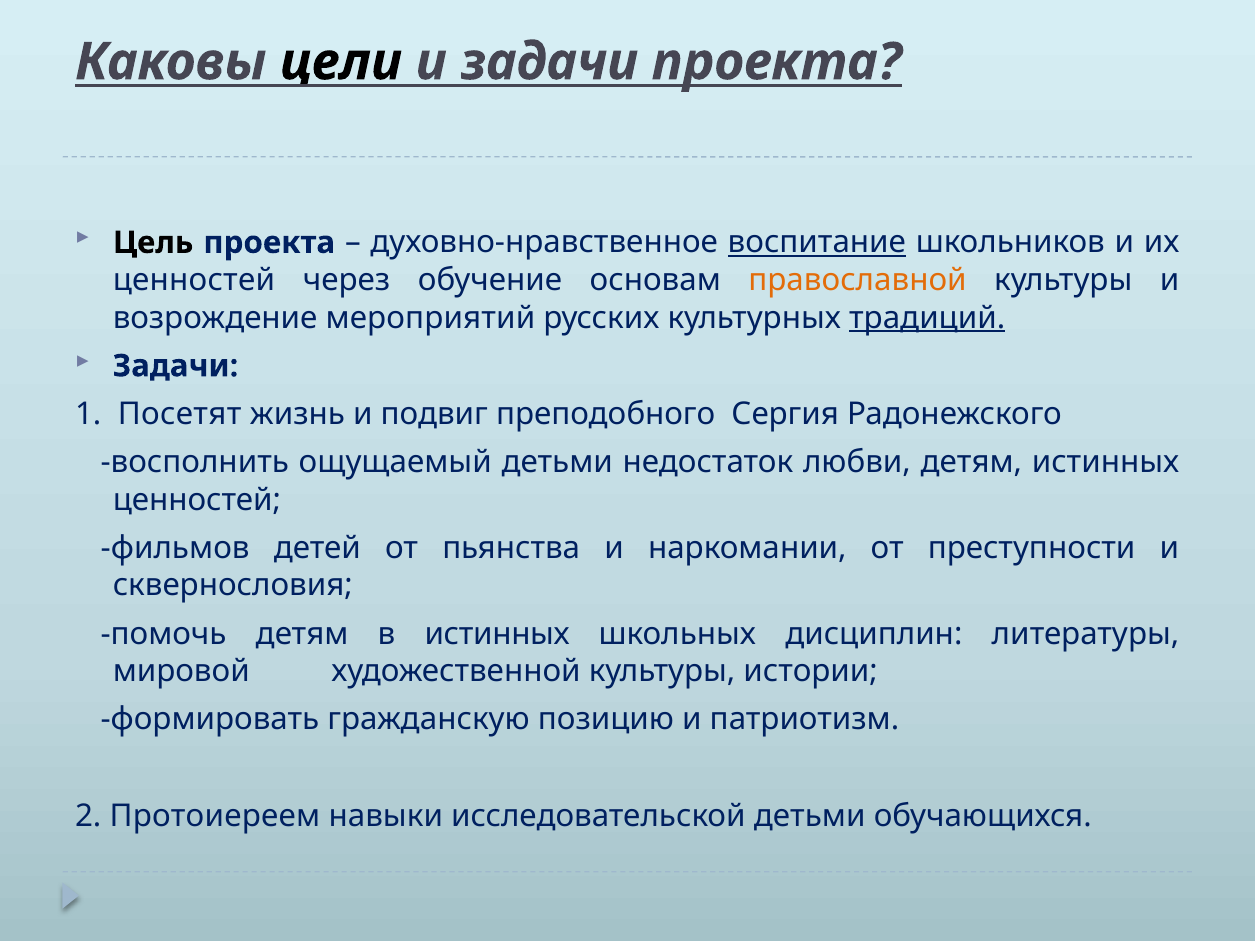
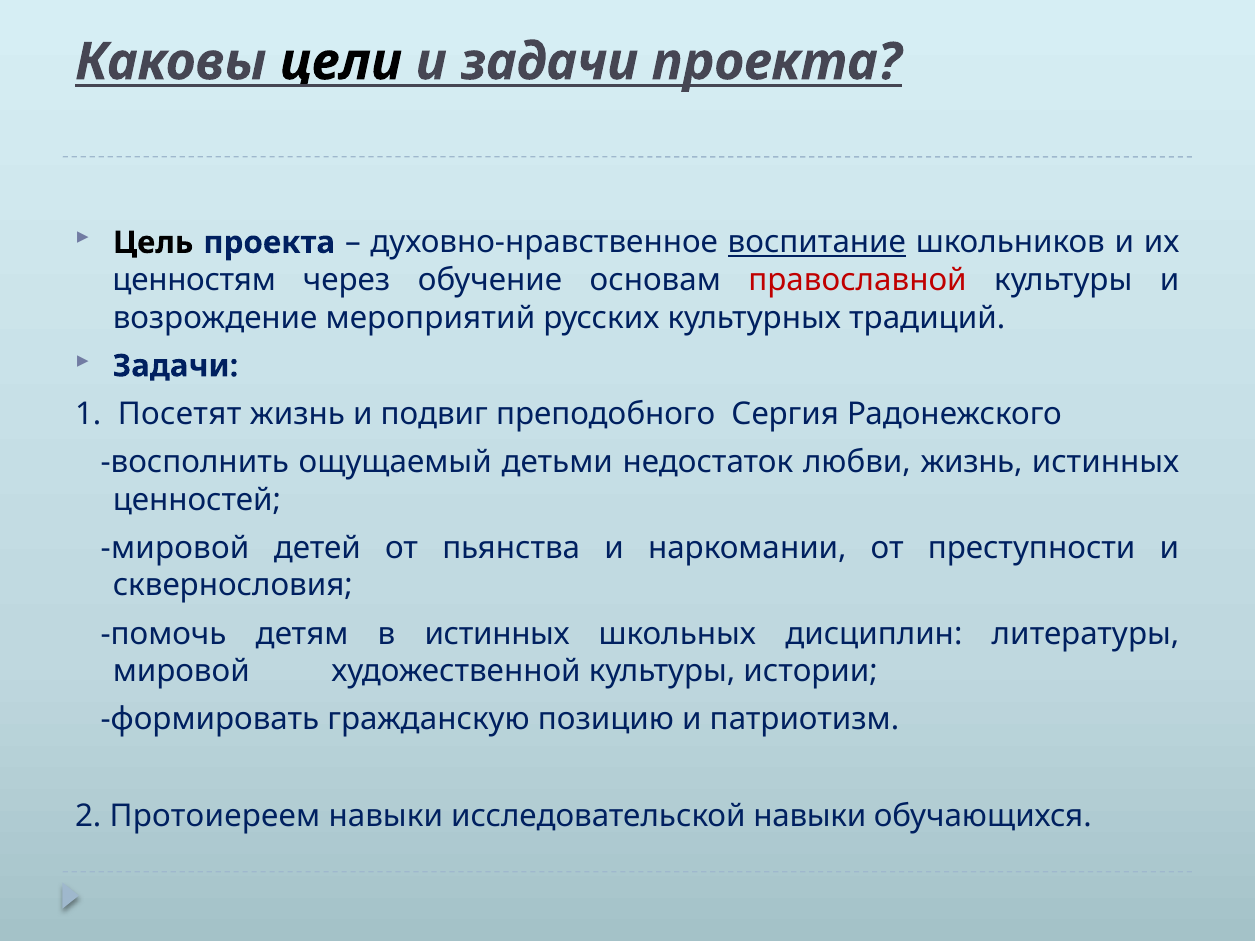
ценностей: ценностей -> ценностям (194, 280)
православной colour: orange -> red (858, 280)
традиций underline: present -> none (927, 318)
любви детям: детям -> жизнь (972, 462)
фильмов: фильмов -> мировой (175, 548)
исследовательской детьми: детьми -> навыки (810, 816)
